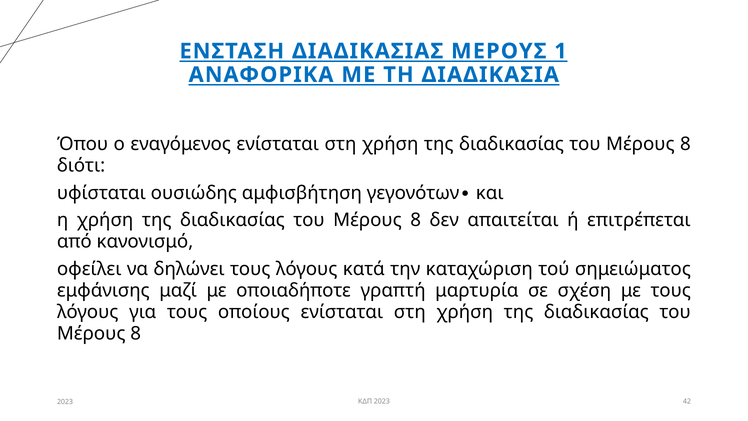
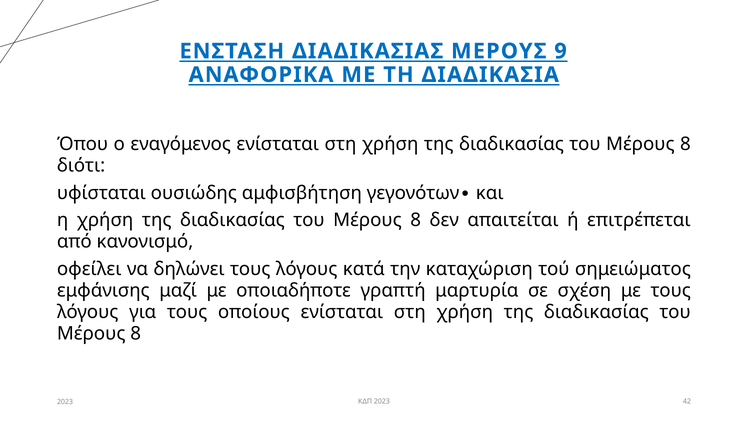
1: 1 -> 9 (561, 51)
